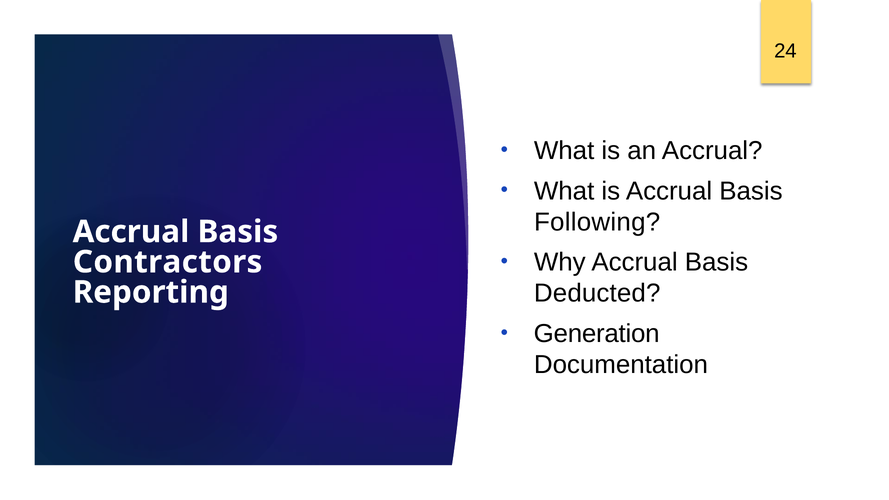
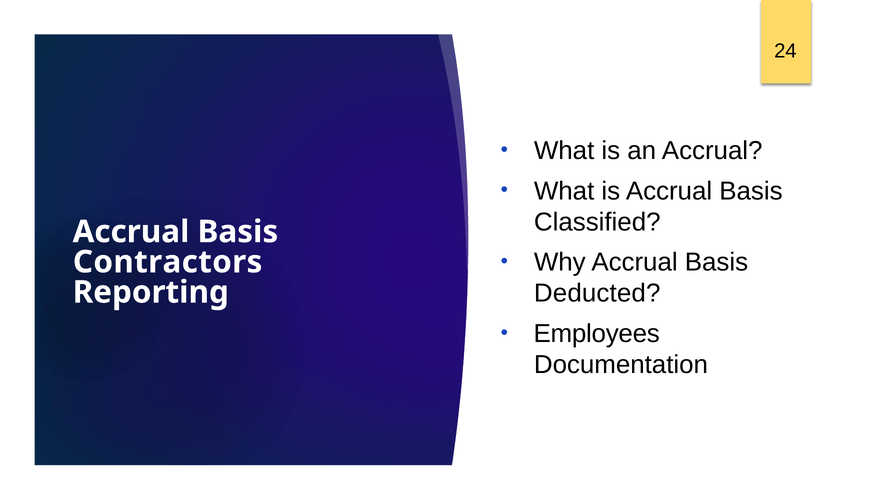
Following: Following -> Classified (597, 222)
Generation: Generation -> Employees (597, 334)
